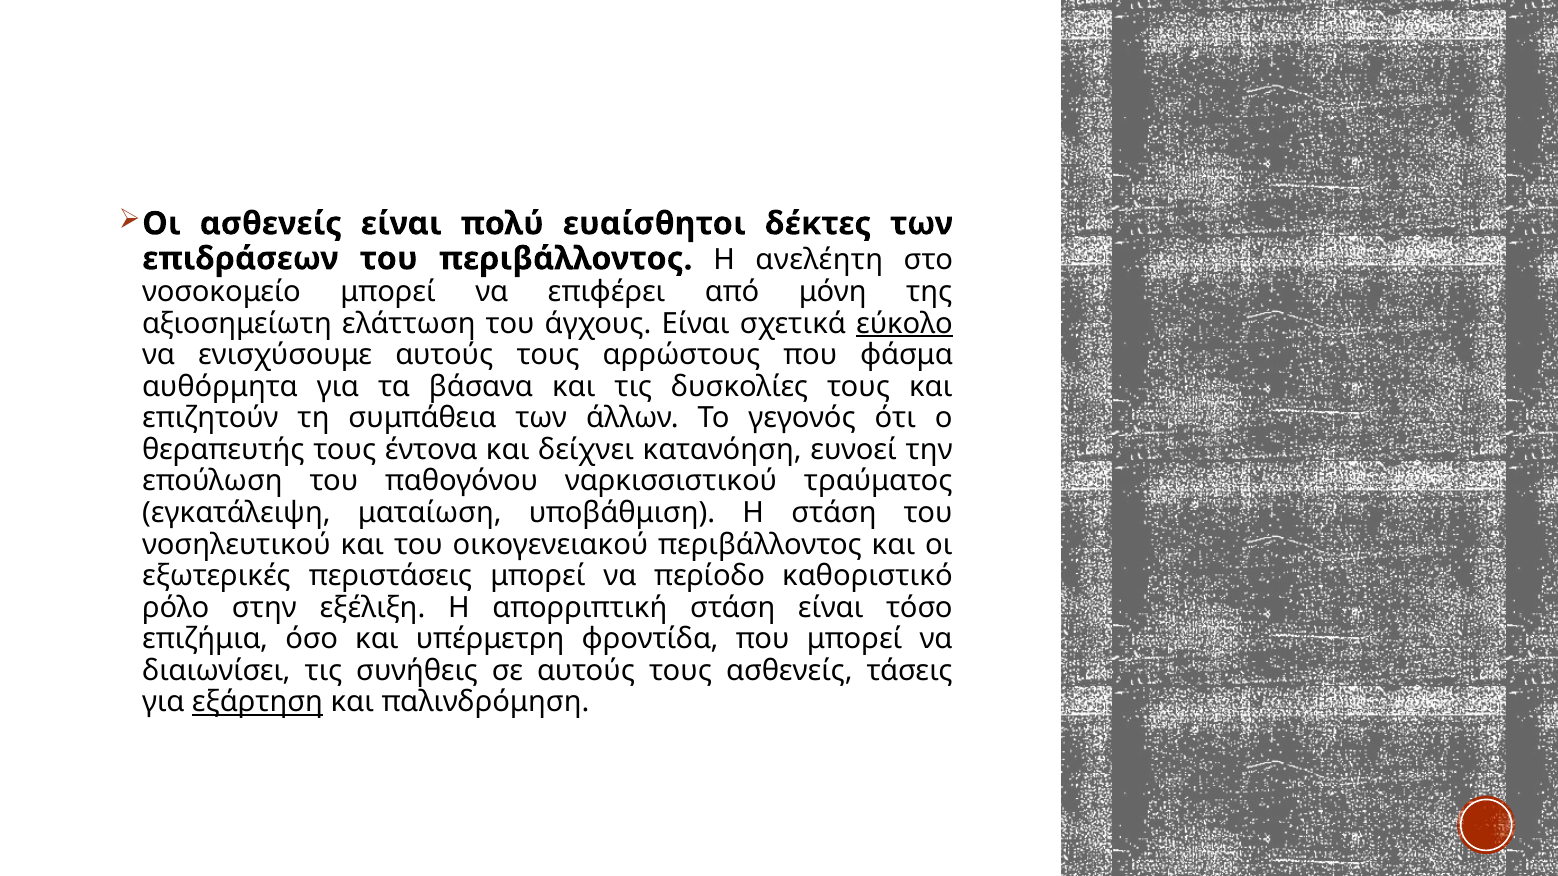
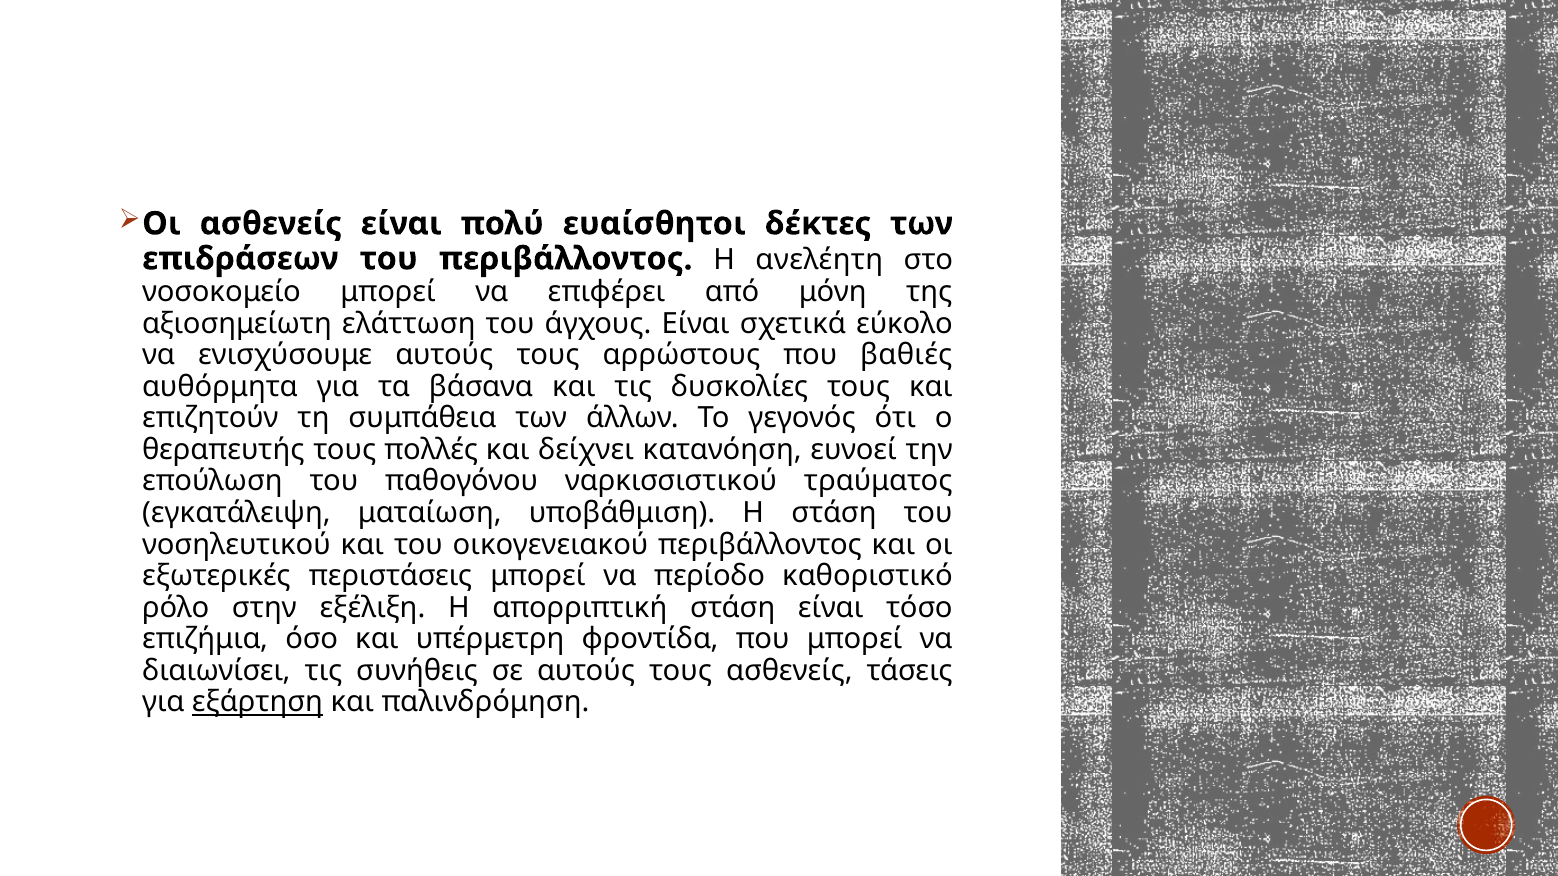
εύκολο underline: present -> none (904, 324)
φάσμα: φάσμα -> βαθιές (906, 355)
έντονα: έντονα -> πολλές (431, 450)
